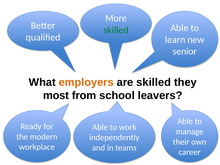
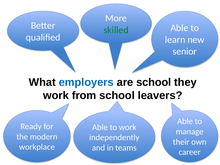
employers colour: orange -> blue (86, 82)
are skilled: skilled -> school (154, 82)
most: most -> work (56, 95)
